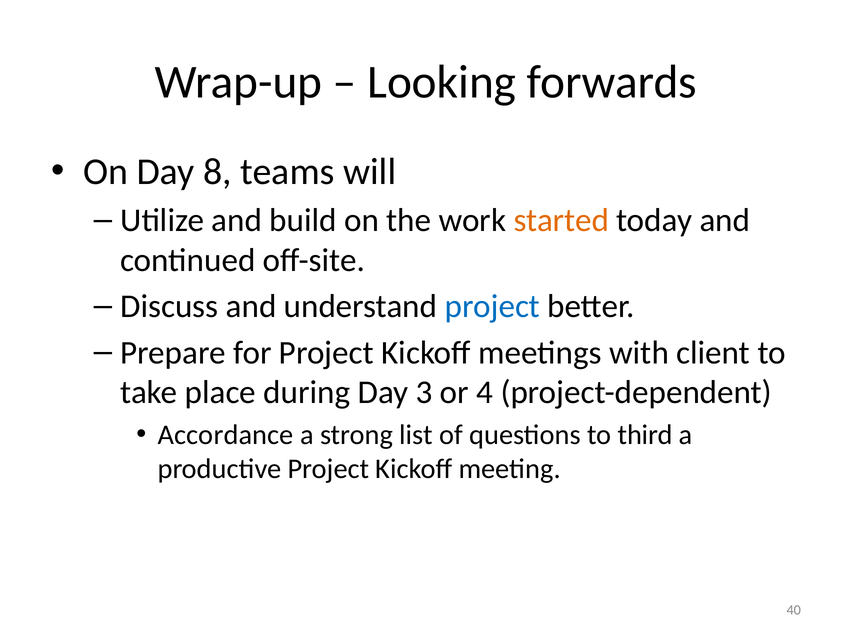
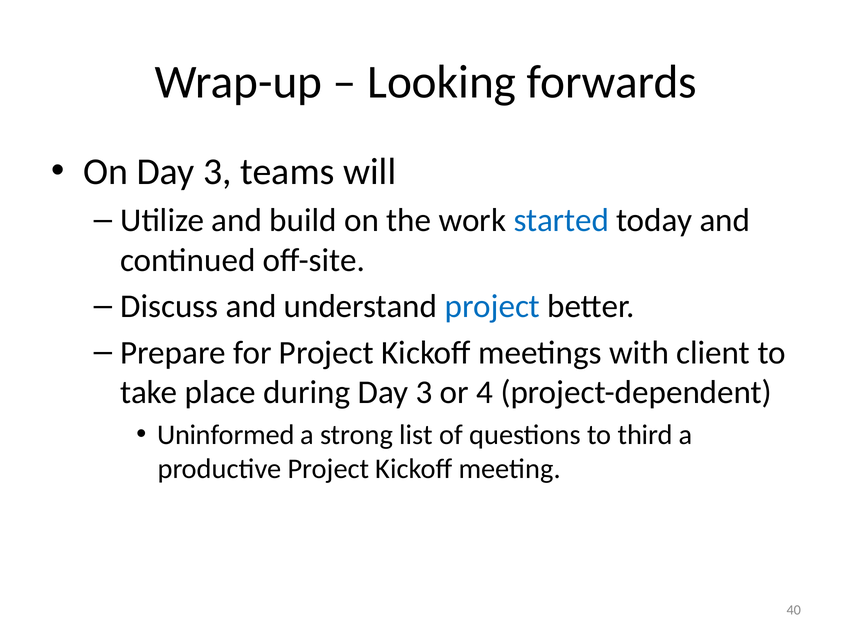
On Day 8: 8 -> 3 (217, 172)
started colour: orange -> blue (561, 221)
Accordance: Accordance -> Uninformed (226, 435)
